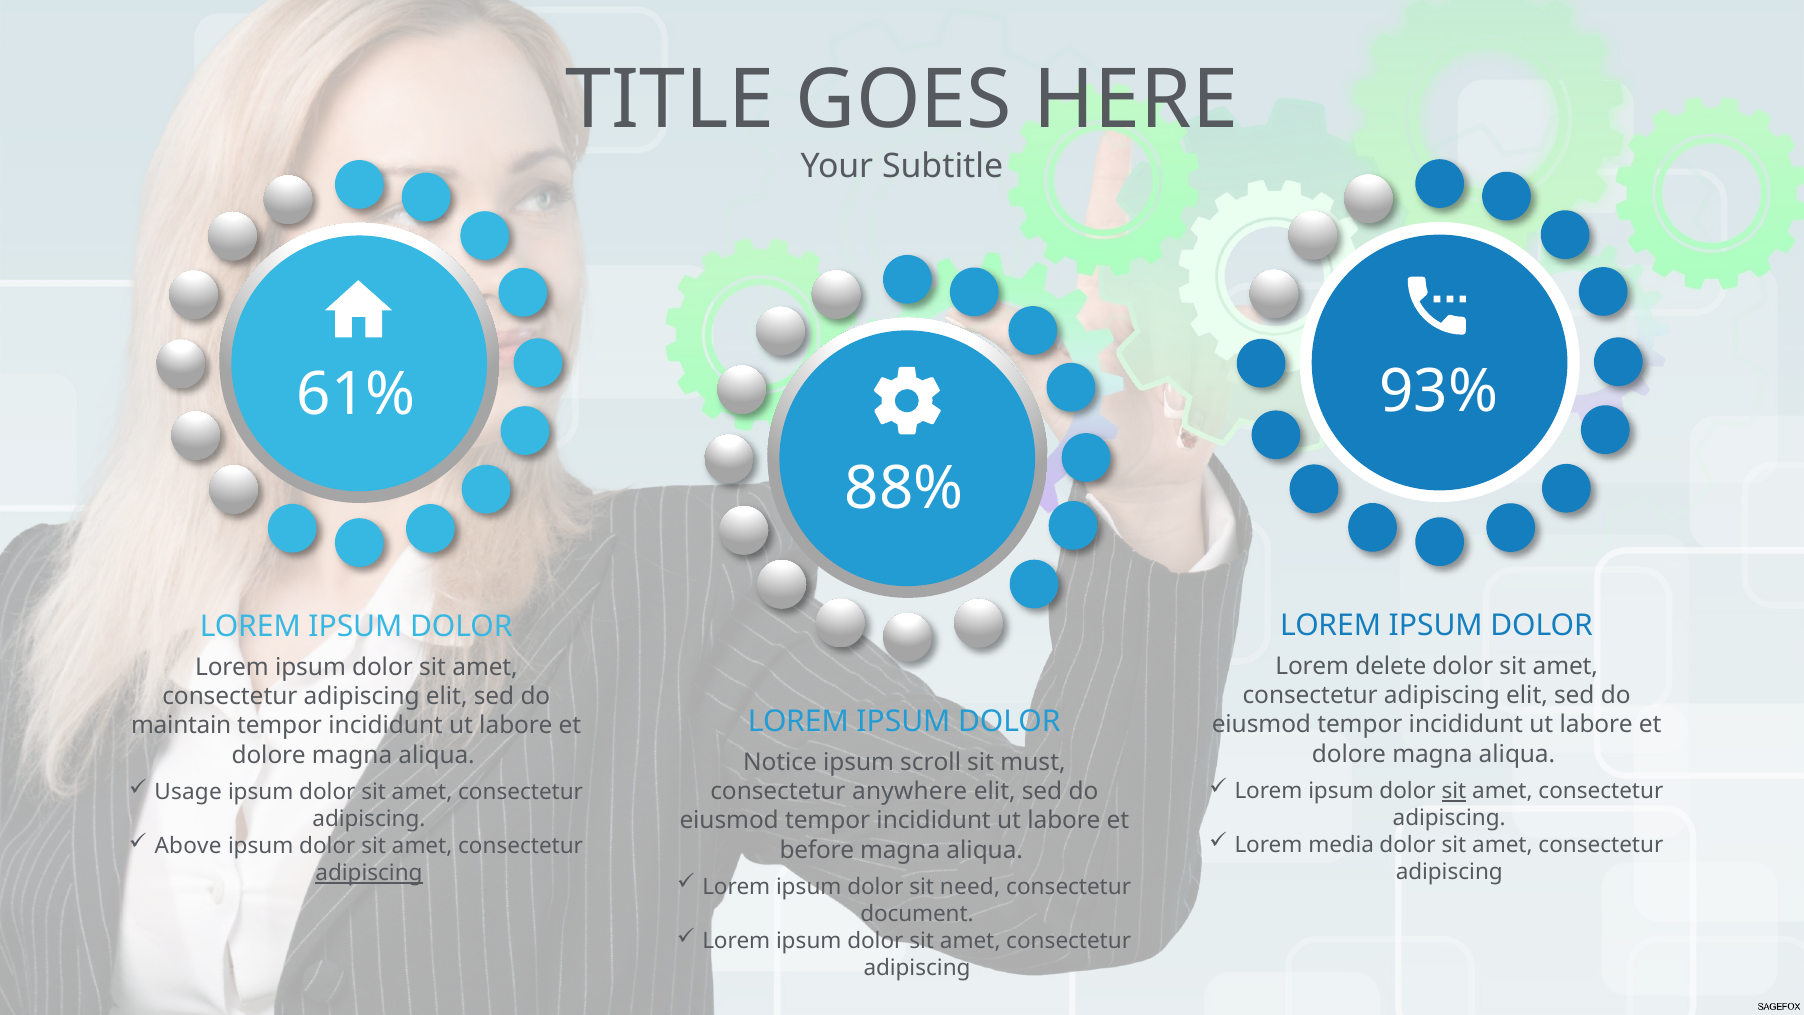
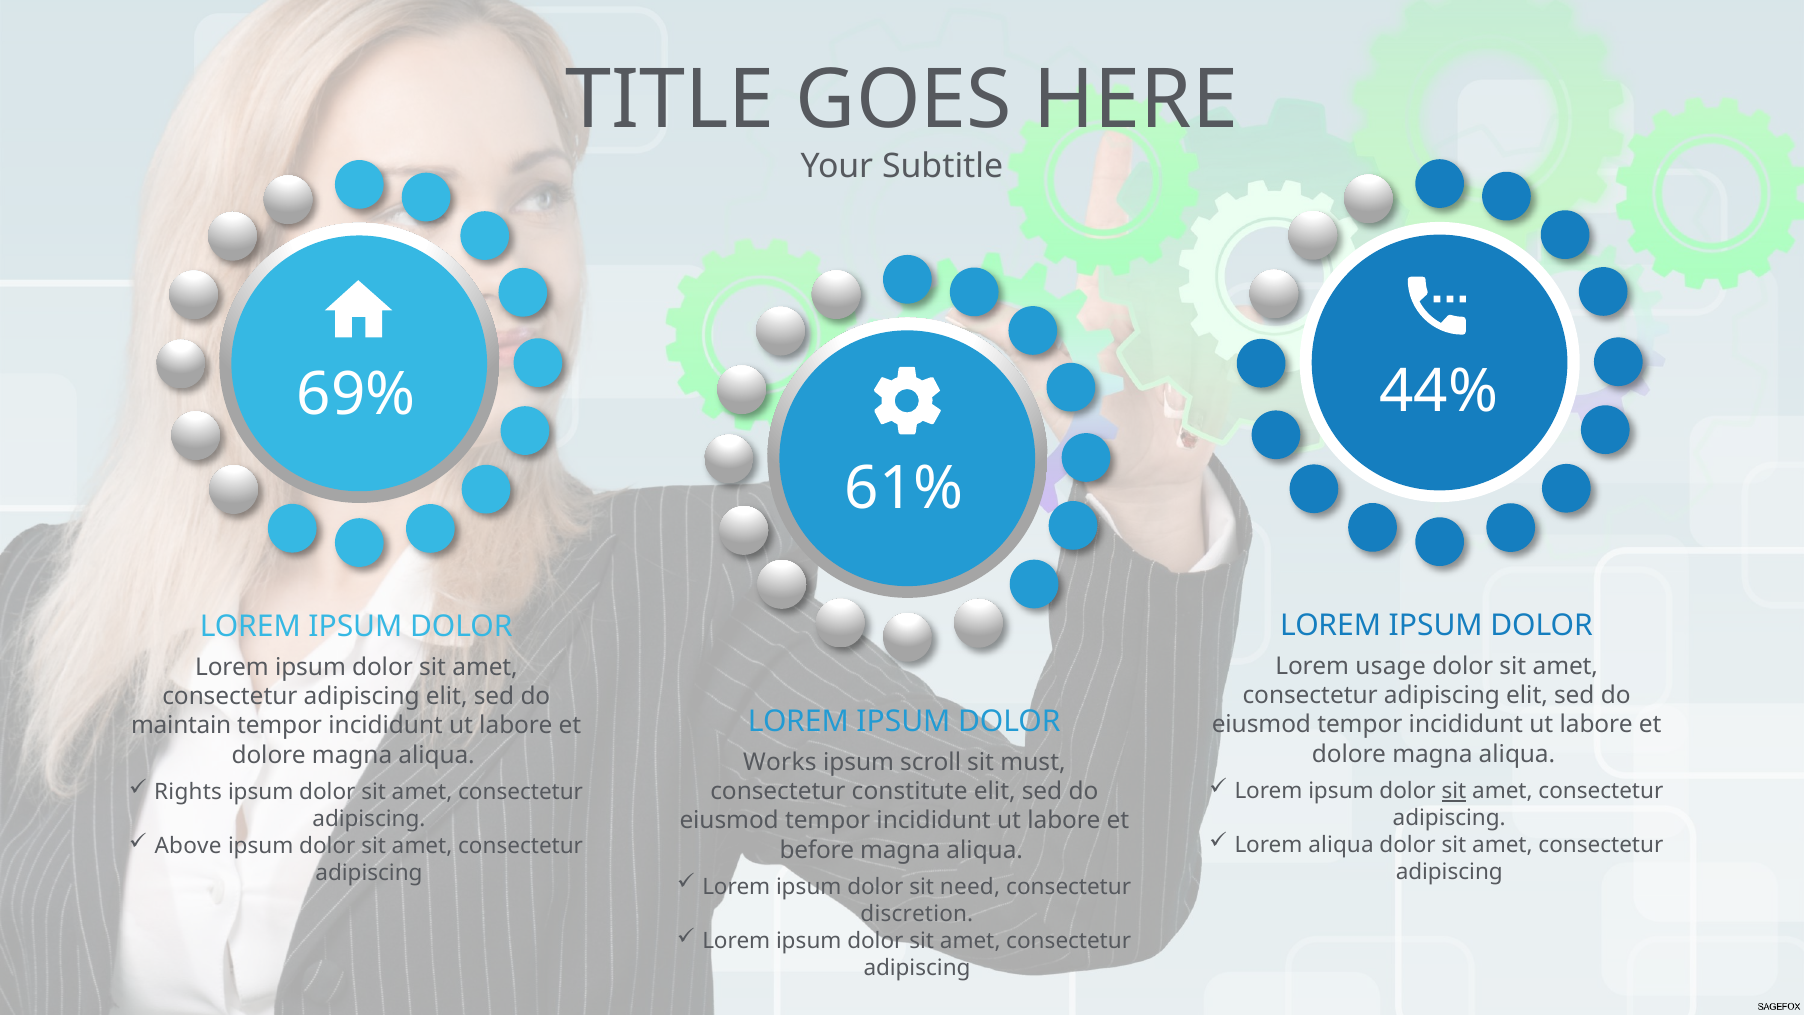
93%: 93% -> 44% (1439, 392)
61%: 61% -> 69% (356, 394)
88%: 88% -> 61% (904, 488)
delete: delete -> usage (1391, 666)
Notice: Notice -> Works (780, 762)
Usage: Usage -> Rights (188, 792)
anywhere: anywhere -> constitute (910, 791)
Lorem media: media -> aliqua (1341, 845)
adipiscing underline: present -> none (369, 873)
document: document -> discretion (917, 914)
